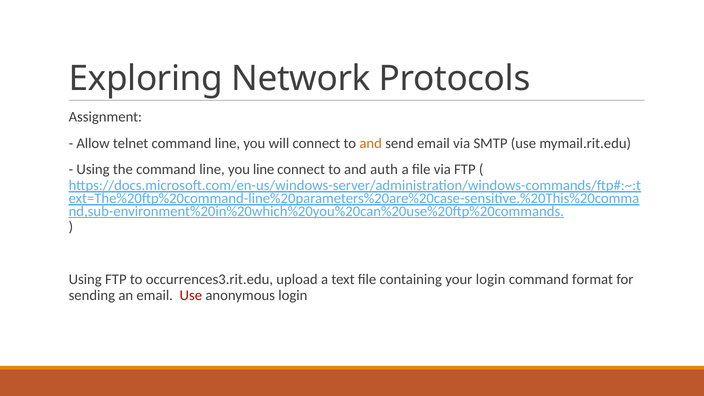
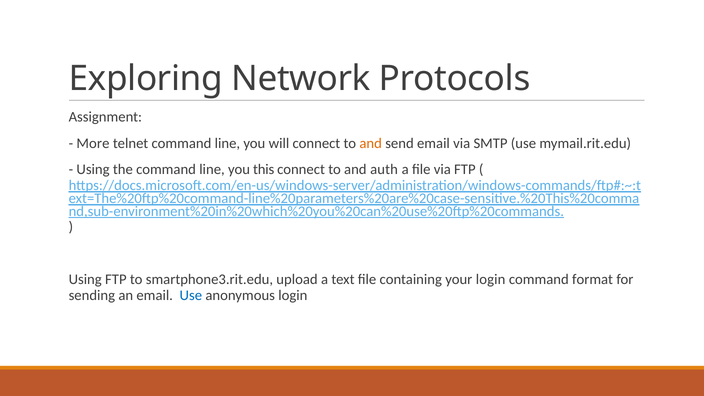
Allow: Allow -> More (93, 143)
you line: line -> this (264, 169)
occurrences3.rit.edu: occurrences3.rit.edu -> smartphone3.rit.edu (209, 279)
Use colour: red -> blue (191, 295)
